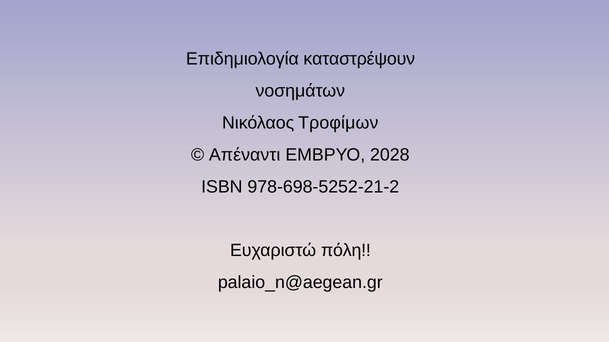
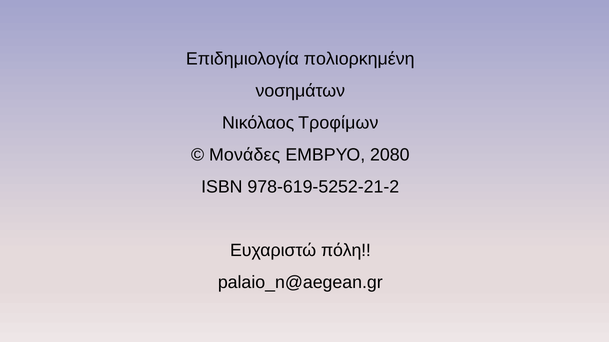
καταστρέψουν: καταστρέψουν -> πολιορκημένη (359, 59)
Απέναντι: Απέναντι -> Μονάδες (245, 155)
2028: 2028 -> 2080 (390, 155)
978-698-5252-21-2: 978-698-5252-21-2 -> 978-619-5252-21-2 (323, 187)
